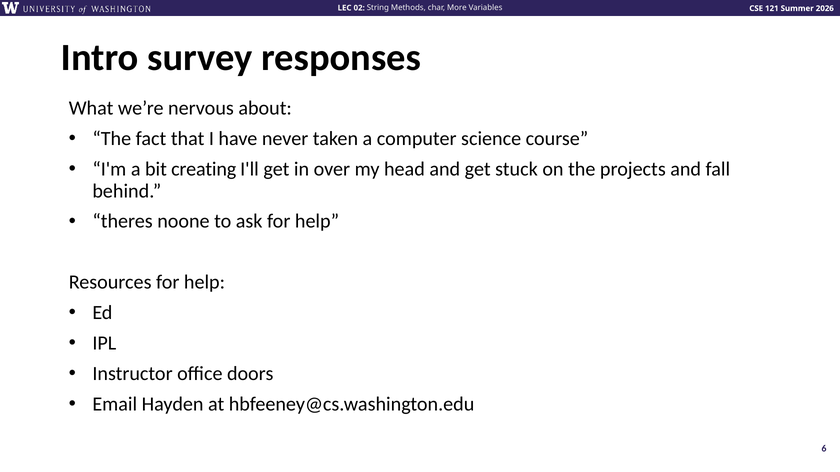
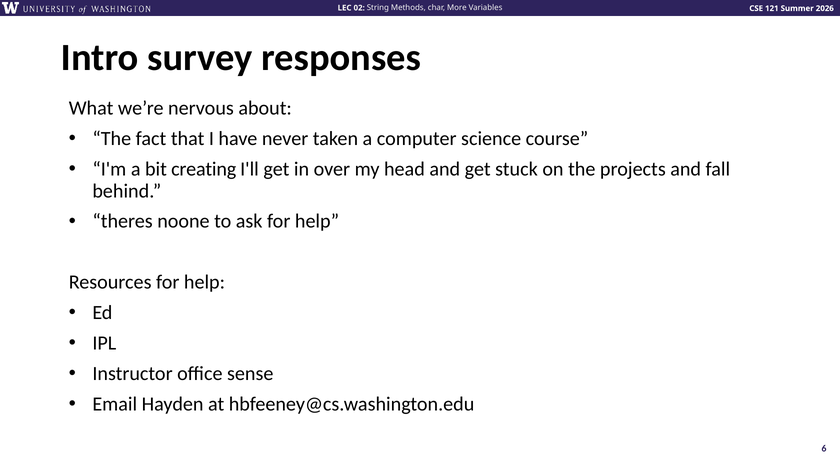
doors: doors -> sense (250, 374)
